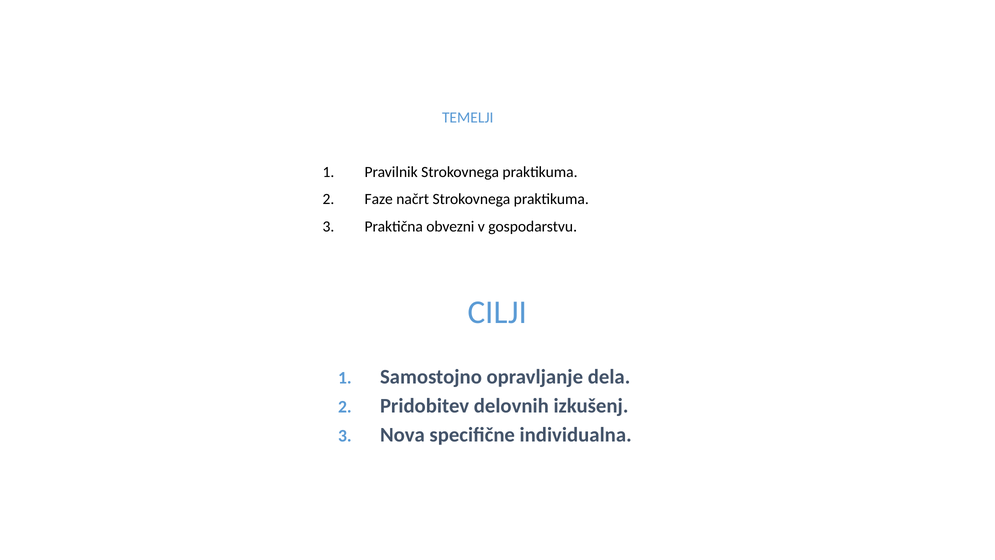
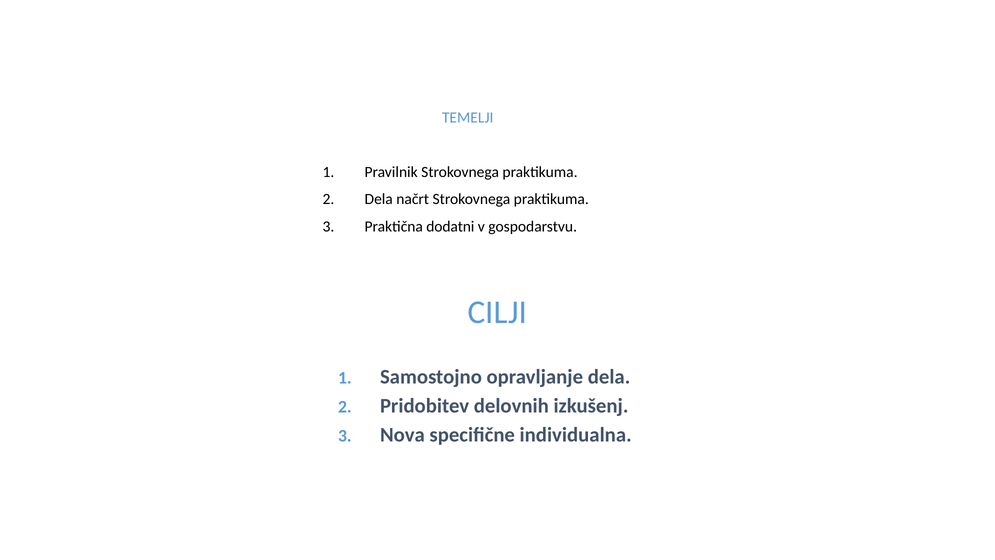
Faze: Faze -> Dela (379, 199)
obvezni: obvezni -> dodatni (450, 226)
